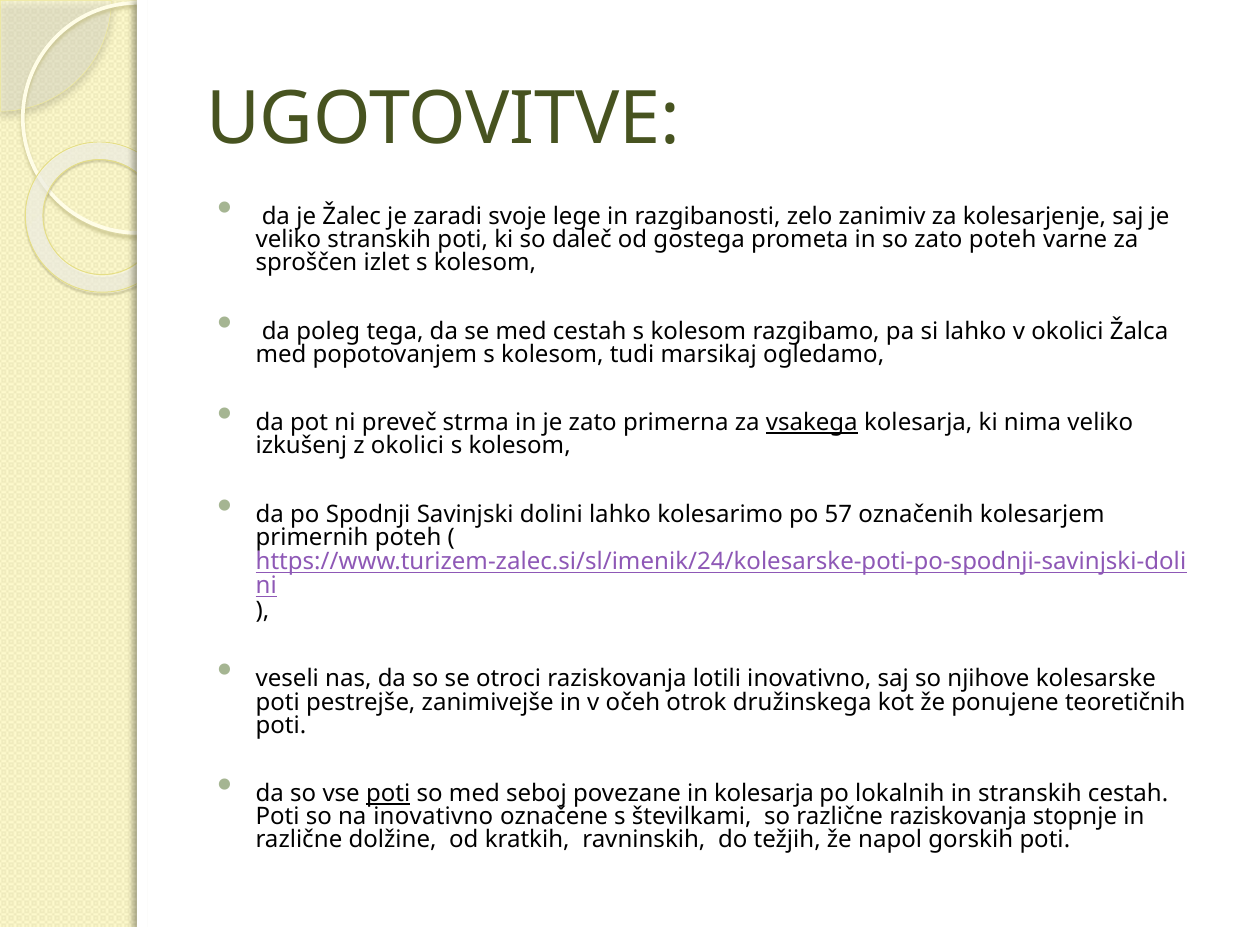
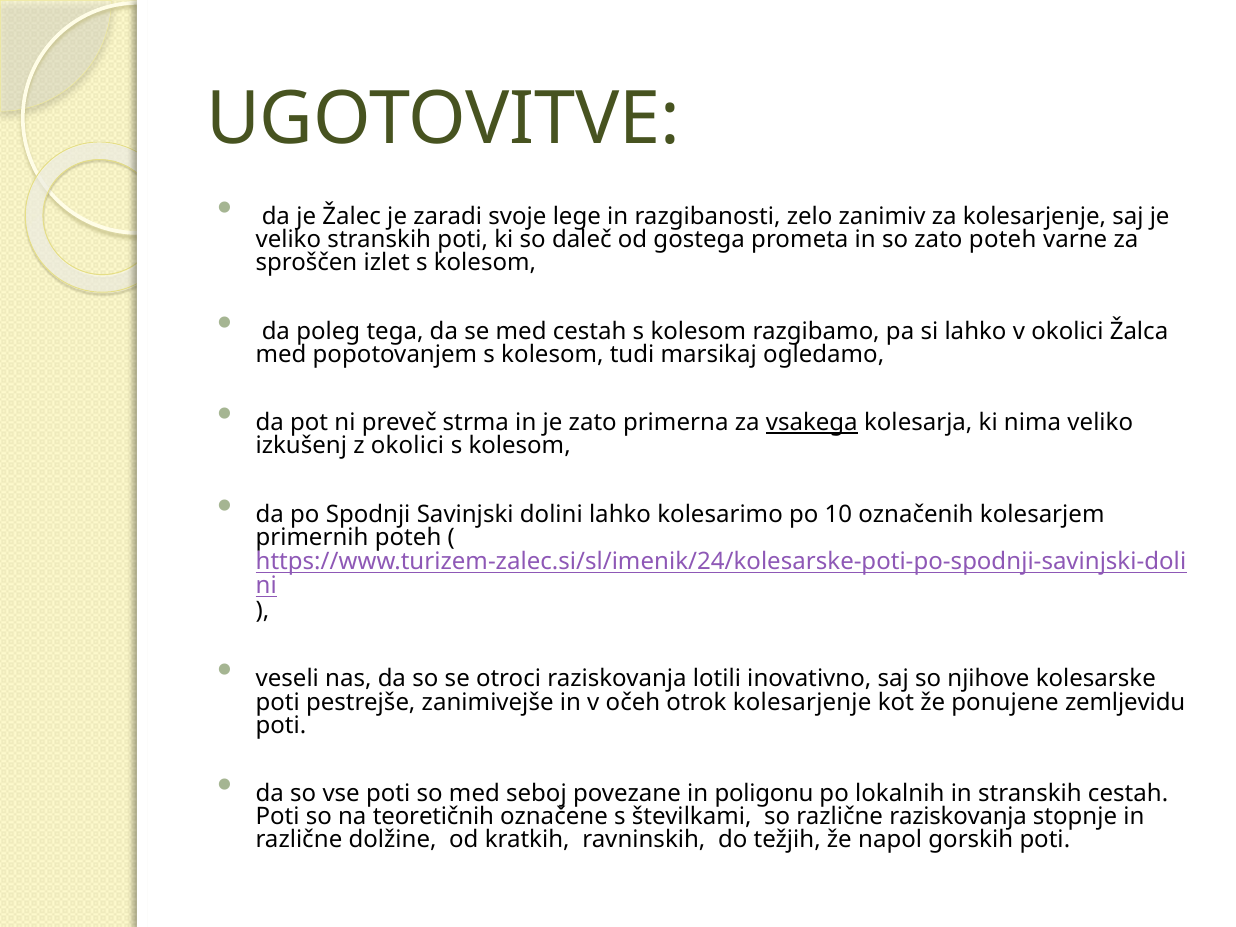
57: 57 -> 10 (838, 514)
otrok družinskega: družinskega -> kolesarjenje (802, 702)
teoretičnih: teoretičnih -> zemljevidu (1125, 702)
poti underline: present -> none (388, 794)
in kolesarja: kolesarja -> poligonu (764, 794)
na inovativno: inovativno -> teoretičnih (433, 817)
